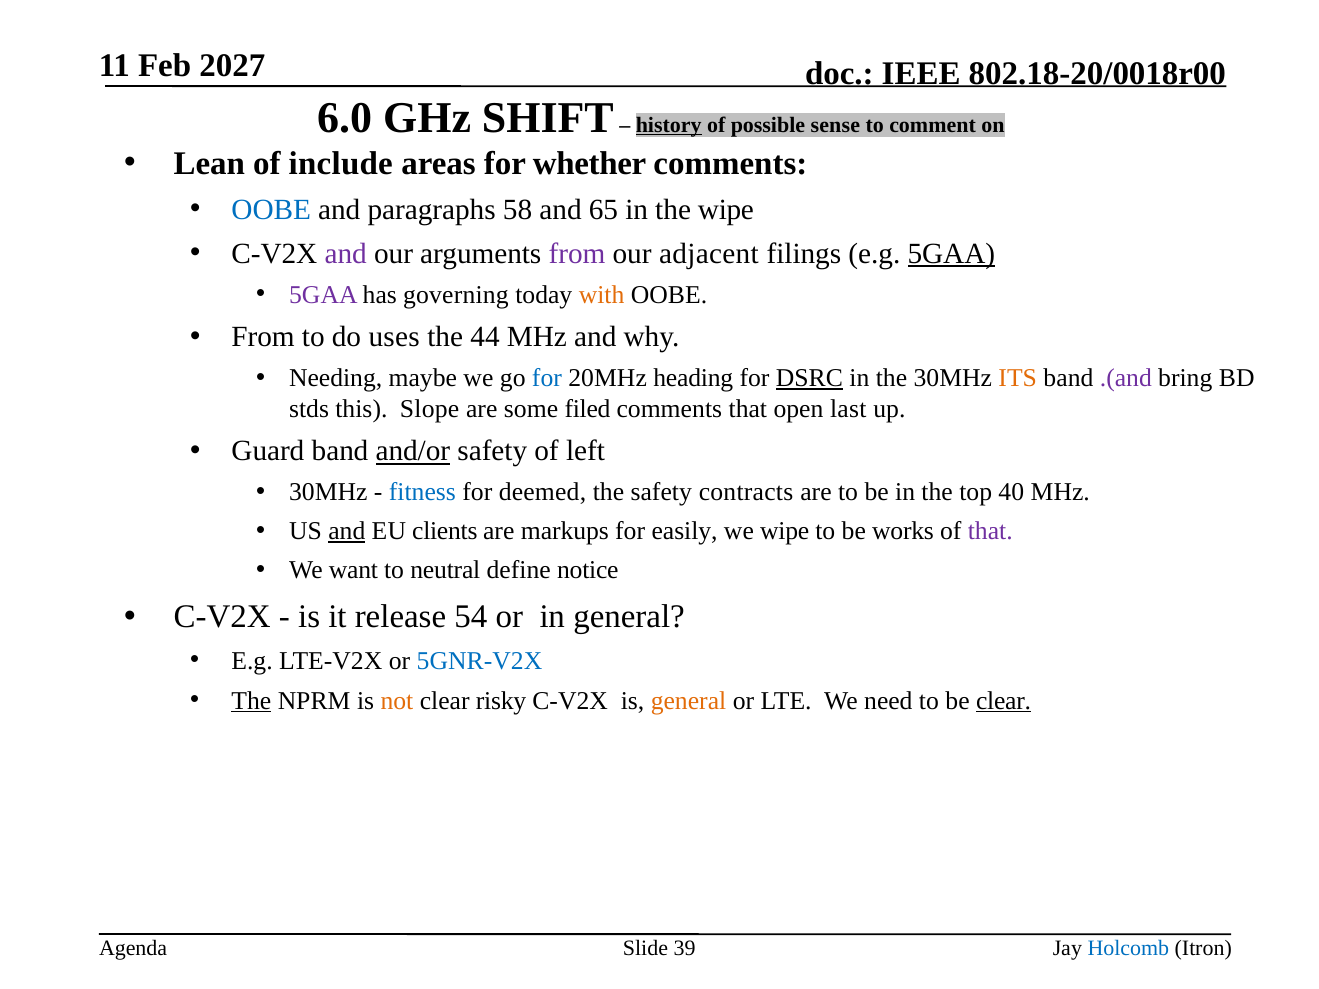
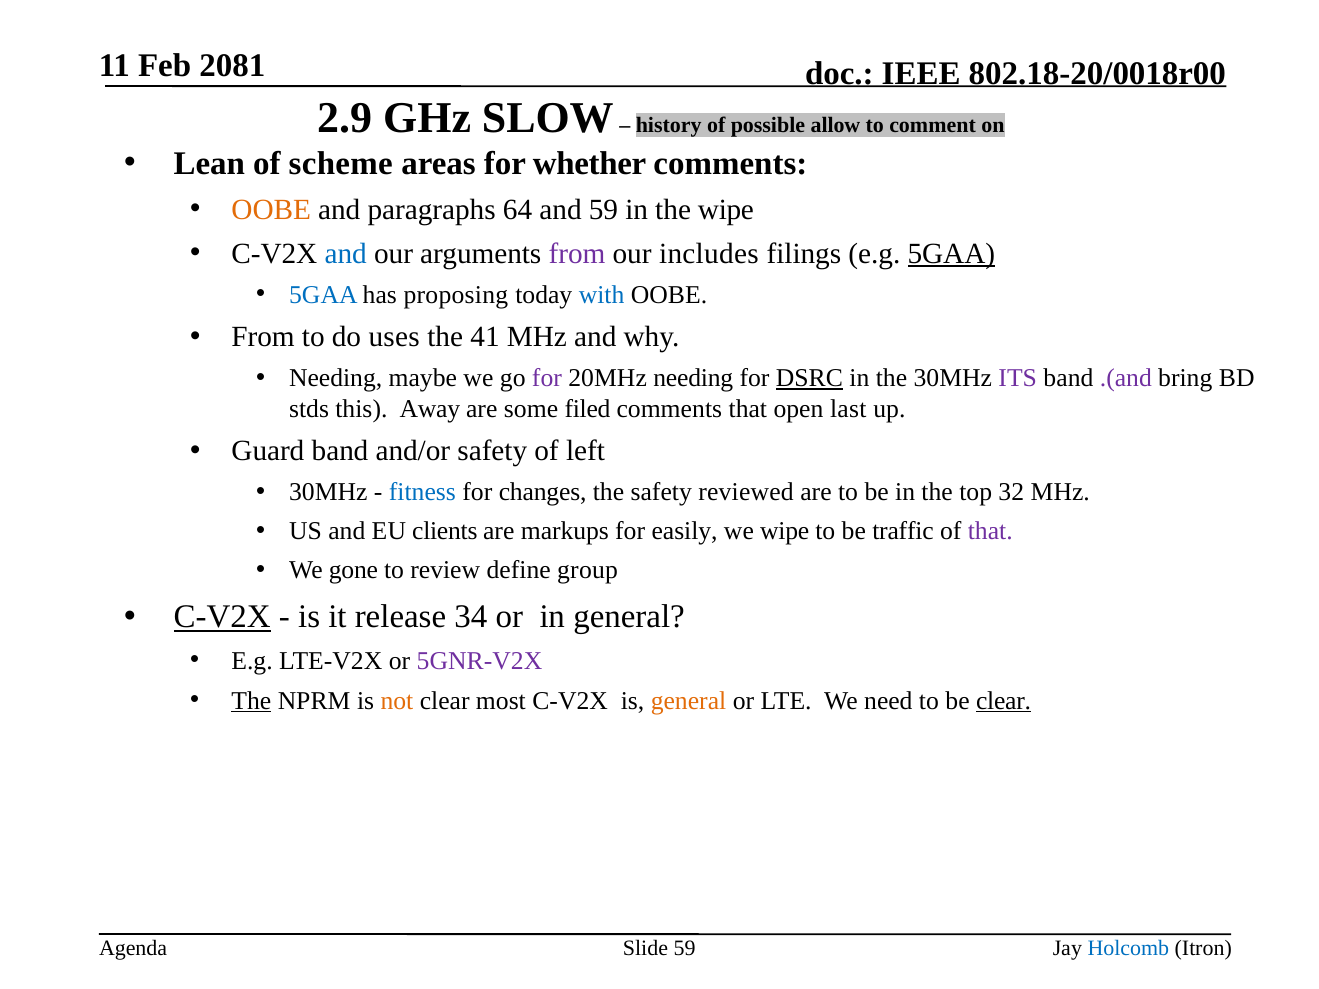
2027: 2027 -> 2081 (232, 66)
6.0: 6.0 -> 2.9 (345, 118)
SHIFT: SHIFT -> SLOW (548, 118)
history underline: present -> none (669, 125)
sense: sense -> allow (835, 125)
include: include -> scheme (341, 163)
OOBE colour: blue -> orange (271, 210)
58: 58 -> 64 (518, 210)
and 65: 65 -> 59 (603, 210)
and colour: purple -> blue (346, 254)
adjacent: adjacent -> includes (709, 254)
5GAA colour: purple -> blue (323, 295)
governing: governing -> proposing (456, 295)
with colour: orange -> blue (602, 295)
44: 44 -> 41 (485, 337)
for colour: blue -> purple (547, 378)
20MHz heading: heading -> needing (693, 378)
ITS colour: orange -> purple (1018, 378)
Slope: Slope -> Away (430, 409)
and/or underline: present -> none (413, 451)
deemed: deemed -> changes (543, 492)
contracts: contracts -> reviewed (746, 492)
40: 40 -> 32 (1011, 492)
and underline: present -> none (347, 531)
works: works -> traffic (903, 531)
want: want -> gone (353, 570)
neutral: neutral -> review (445, 570)
notice: notice -> group (588, 570)
C-V2X underline: none -> present (222, 617)
54: 54 -> 34 (471, 617)
5GNR-V2X colour: blue -> purple (479, 661)
risky: risky -> most (501, 701)
Slide 39: 39 -> 59 (685, 949)
